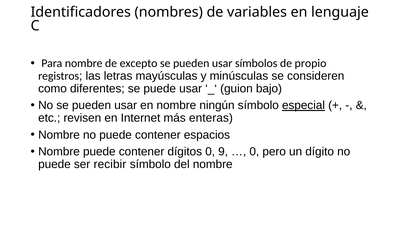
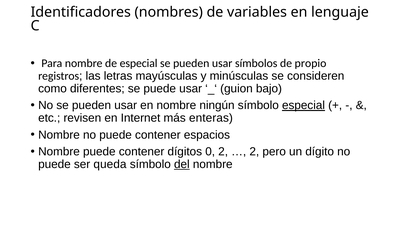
de excepto: excepto -> especial (139, 63)
0 9: 9 -> 2 (223, 152)
0: 0 -> 2 (254, 152)
recibir: recibir -> queda (110, 164)
del underline: none -> present (182, 164)
